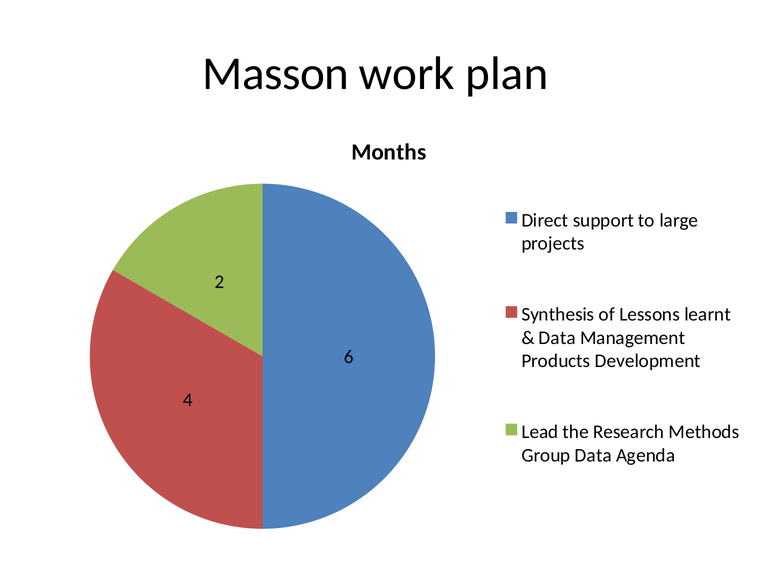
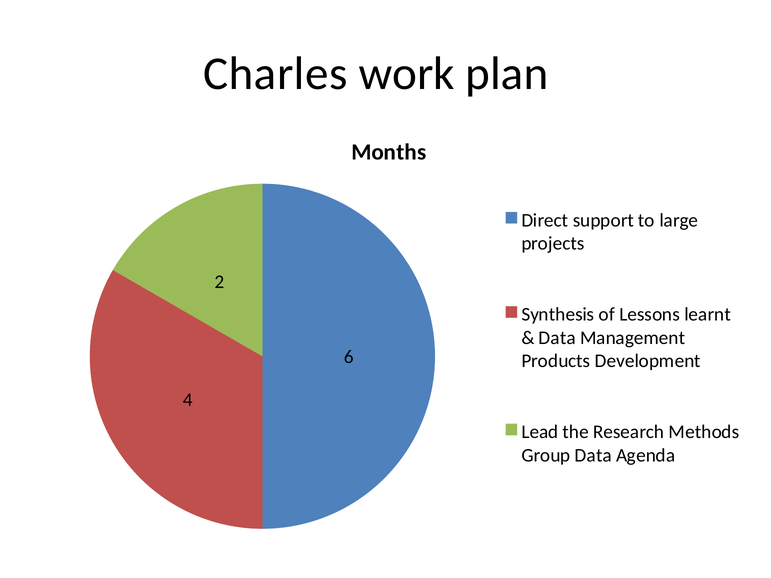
Masson: Masson -> Charles (275, 74)
